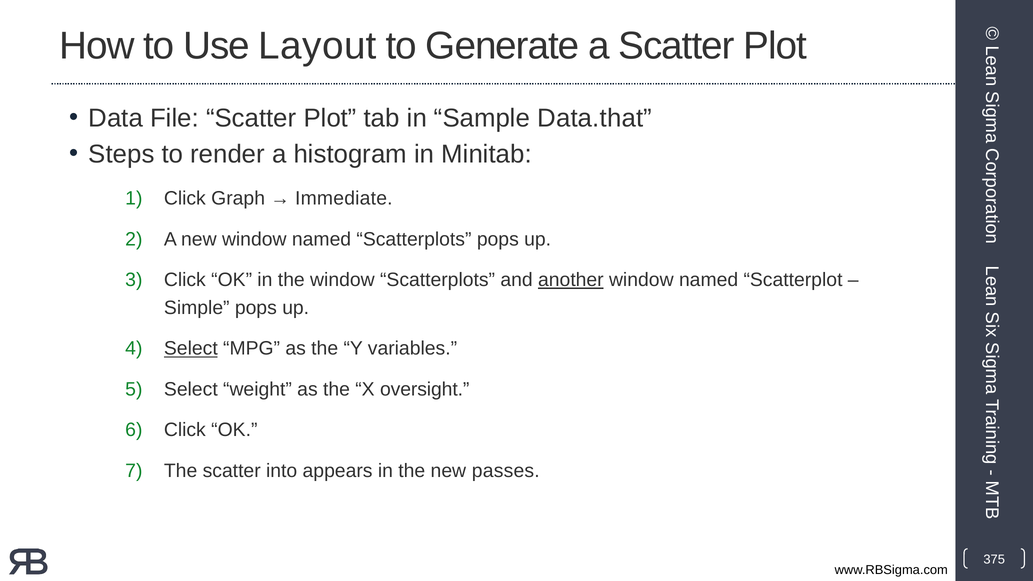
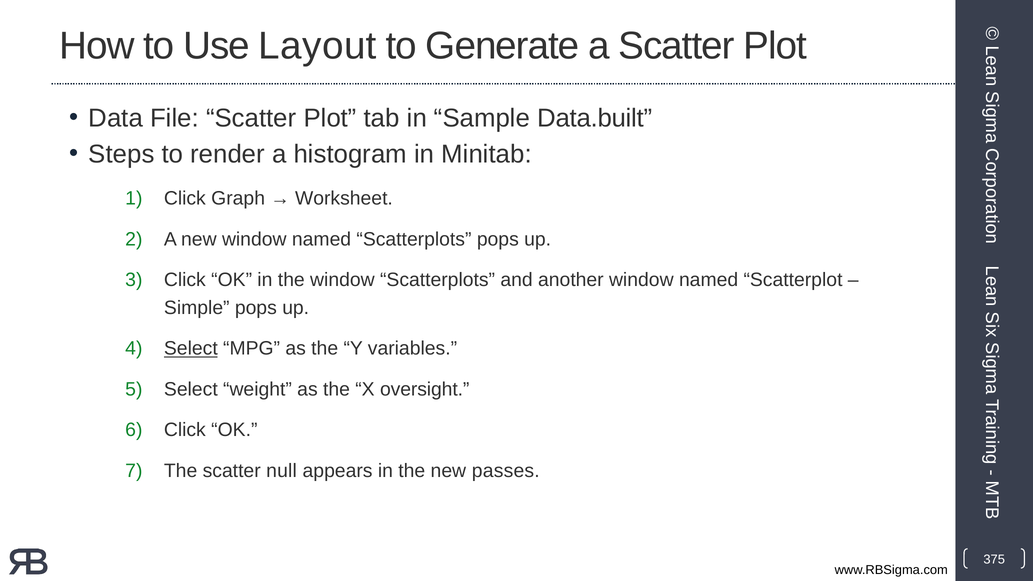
Data.that: Data.that -> Data.built (595, 118)
Immediate: Immediate -> Worksheet (344, 198)
another underline: present -> none (571, 280)
into: into -> null (282, 471)
